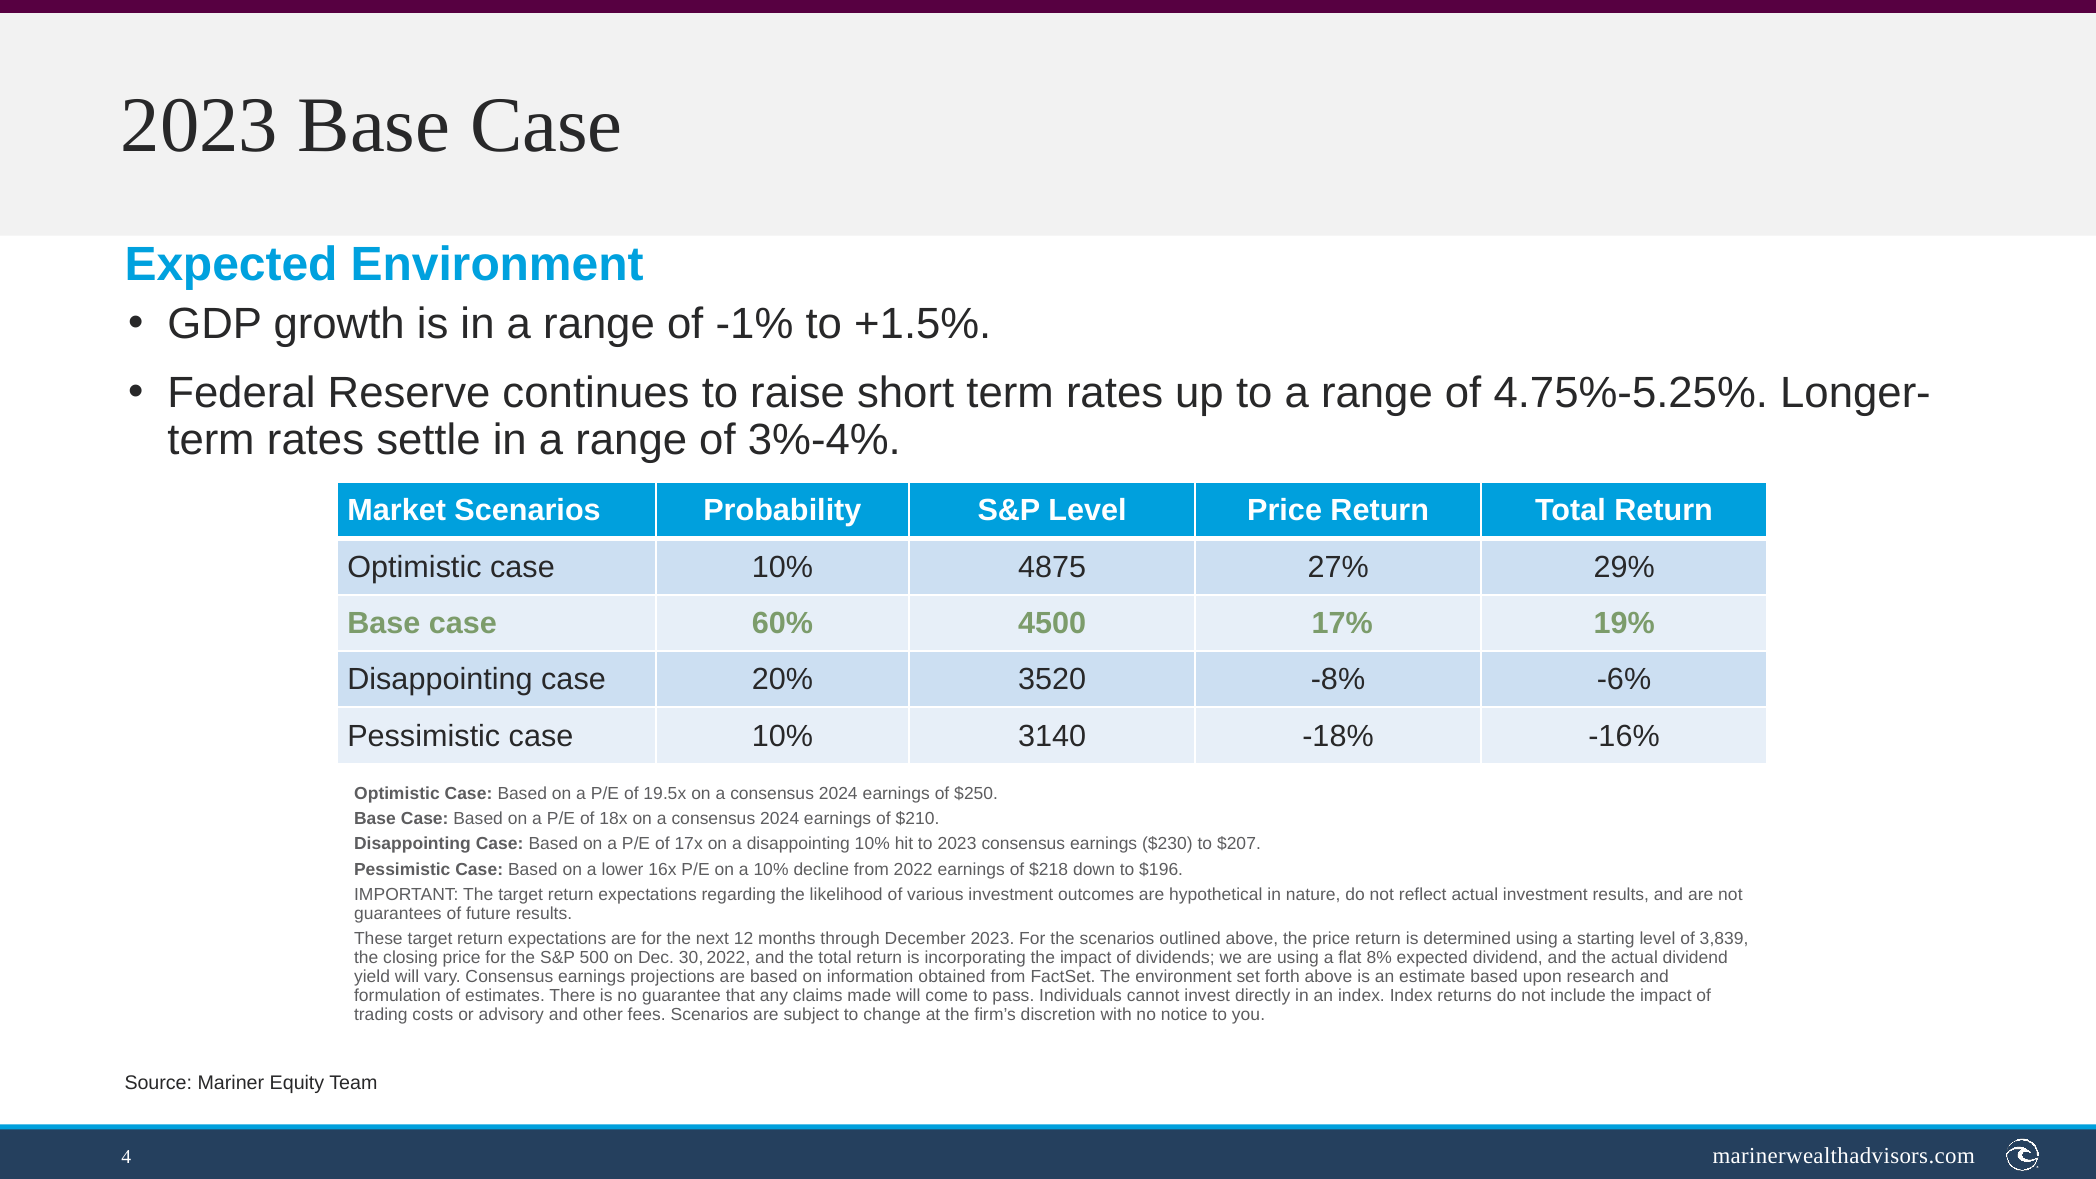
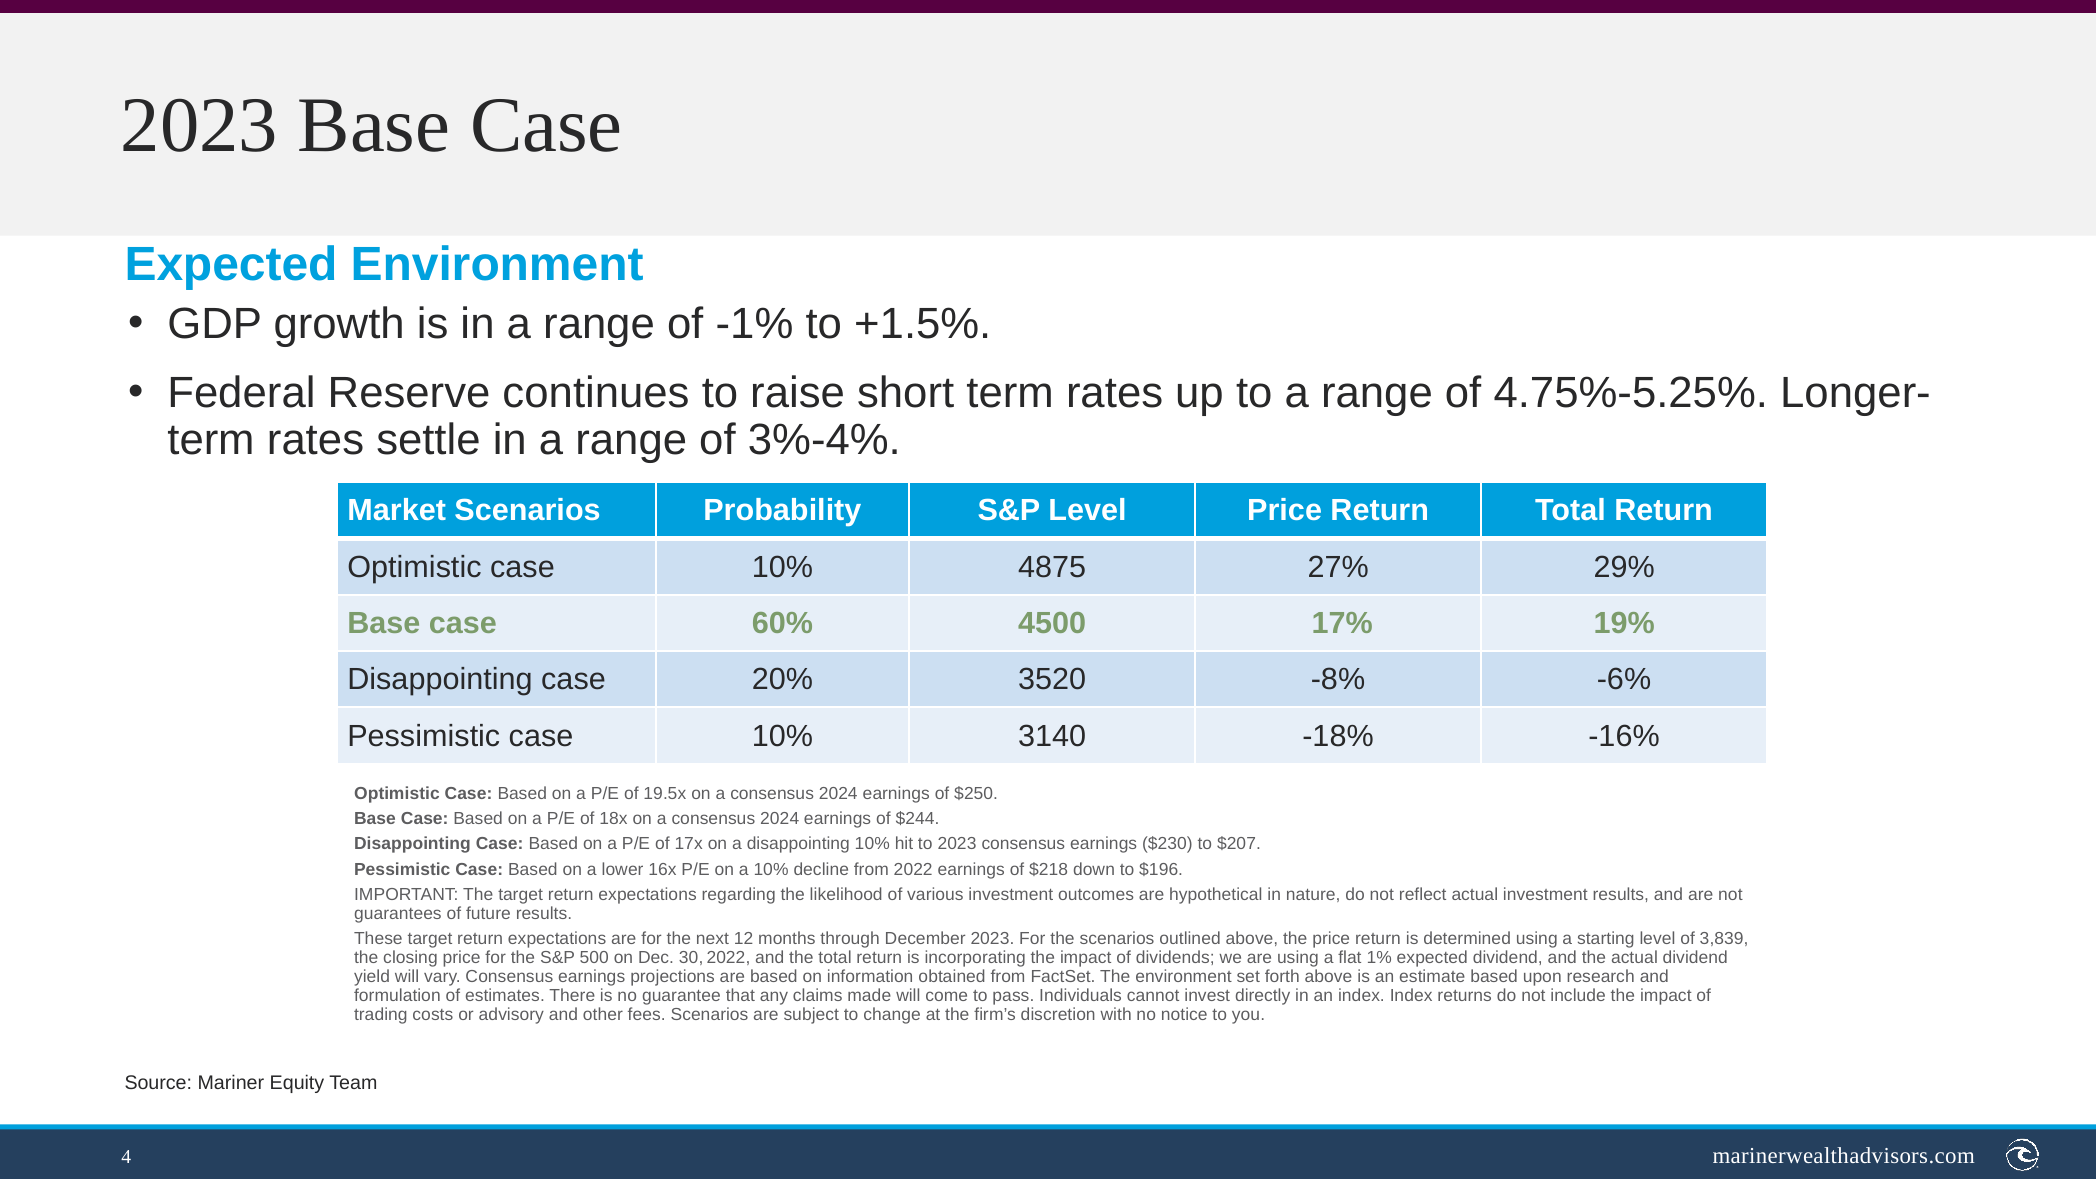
$210: $210 -> $244 (918, 819)
8%: 8% -> 1% (1379, 958)
